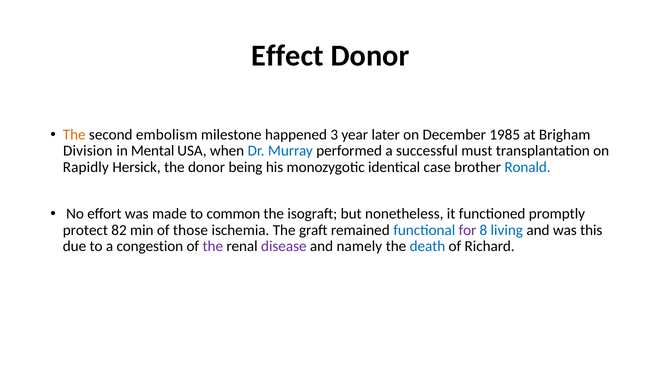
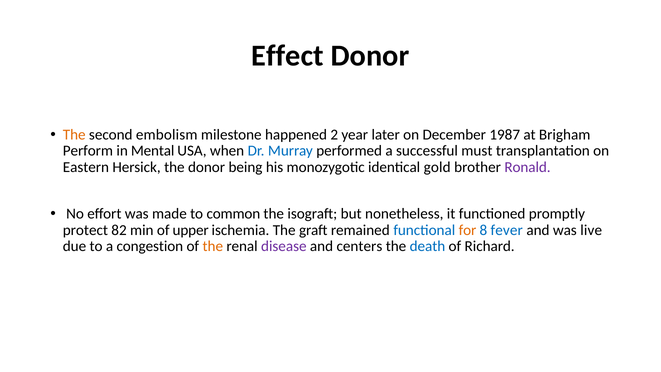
3: 3 -> 2 (334, 135)
1985: 1985 -> 1987 (505, 135)
Division: Division -> Perform (88, 151)
Rapidly: Rapidly -> Eastern (86, 167)
case: case -> gold (437, 167)
Ronald colour: blue -> purple (528, 167)
those: those -> upper (191, 230)
for colour: purple -> orange (467, 230)
living: living -> fever (507, 230)
this: this -> live (591, 230)
the colour: purple -> orange (213, 246)
namely: namely -> centers (359, 246)
